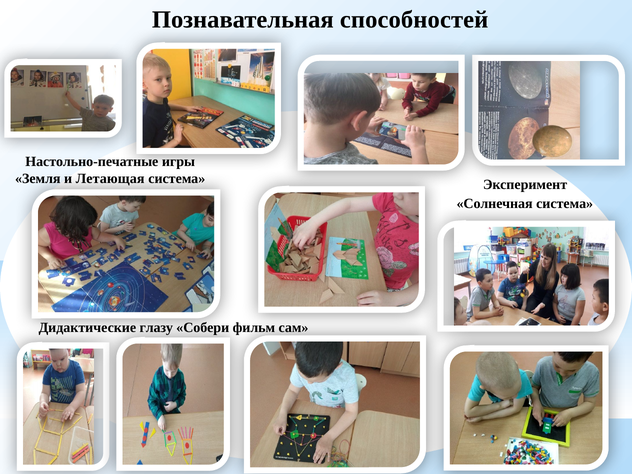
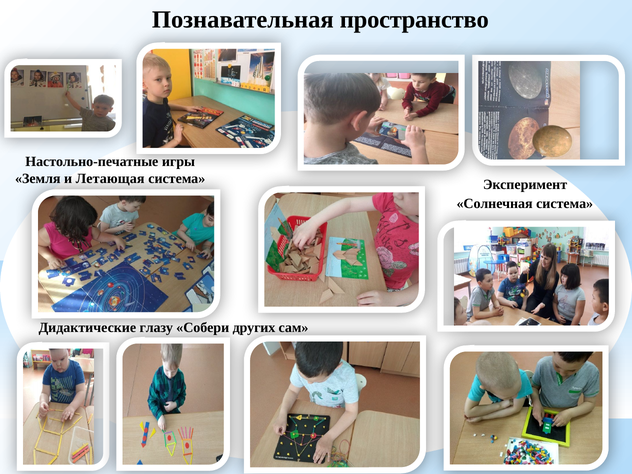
способностей: способностей -> пространство (414, 20)
фильм: фильм -> других (254, 328)
